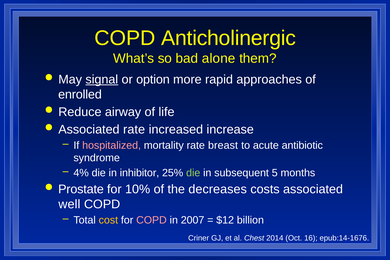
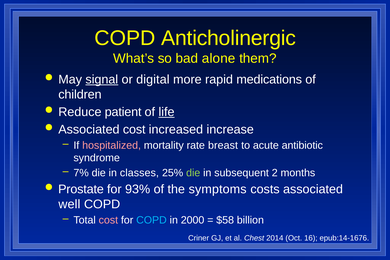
option: option -> digital (153, 79)
approaches: approaches -> medications (269, 79)
enrolled: enrolled -> children (80, 94)
airway: airway -> patient (123, 112)
life underline: none -> present (167, 112)
Associated rate: rate -> cost (134, 129)
4%: 4% -> 7% (81, 173)
inhibitor: inhibitor -> classes (139, 173)
5: 5 -> 2 (275, 173)
10%: 10% -> 93% (138, 189)
decreases: decreases -> symptoms (218, 189)
cost colour: yellow -> pink (108, 220)
COPD colour: pink -> light blue (151, 220)
2007: 2007 -> 2000 (193, 220)
$12: $12 -> $58 (225, 220)
